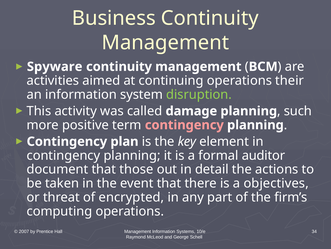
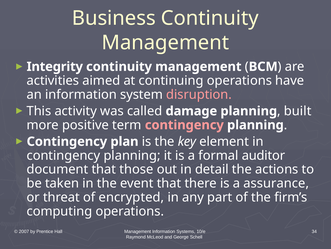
Spyware: Spyware -> Integrity (55, 66)
their: their -> have (290, 80)
disruption colour: light green -> pink (199, 94)
such: such -> built (298, 111)
objectives: objectives -> assurance (276, 183)
